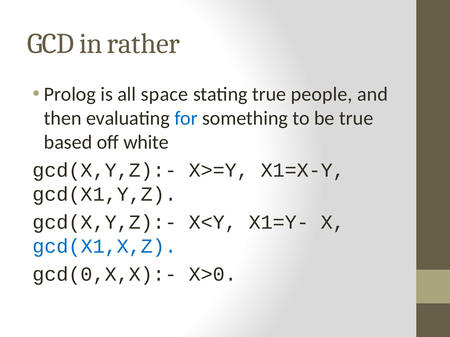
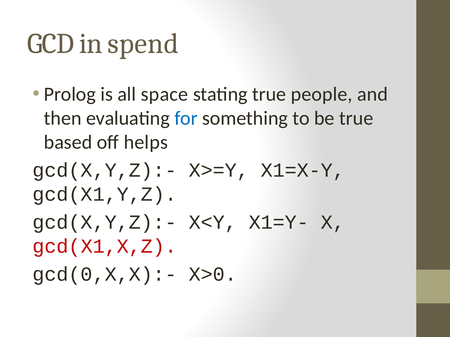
rather: rather -> spend (143, 44)
white: white -> helps (146, 142)
gcd(X1,X,Z colour: blue -> red (105, 247)
